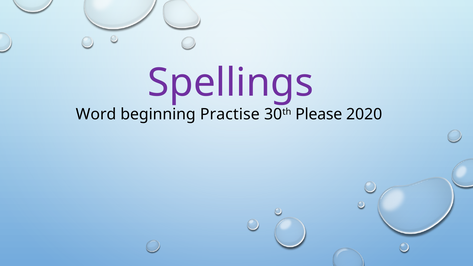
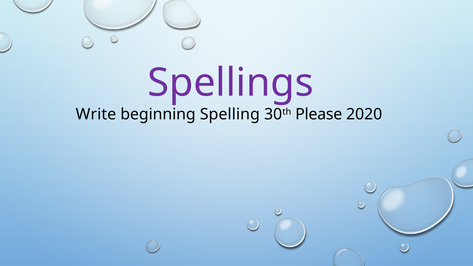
Word: Word -> Write (96, 114)
Practise: Practise -> Spelling (230, 114)
